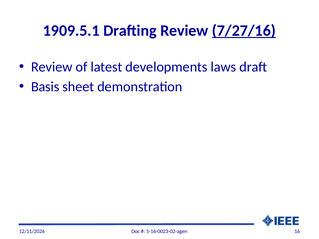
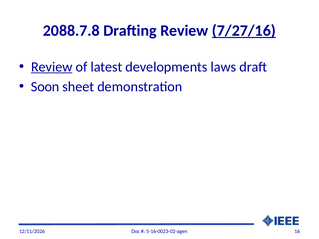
1909.5.1: 1909.5.1 -> 2088.7.8 (71, 31)
Review underline: none -> present (52, 67)
Basis: Basis -> Soon (45, 87)
